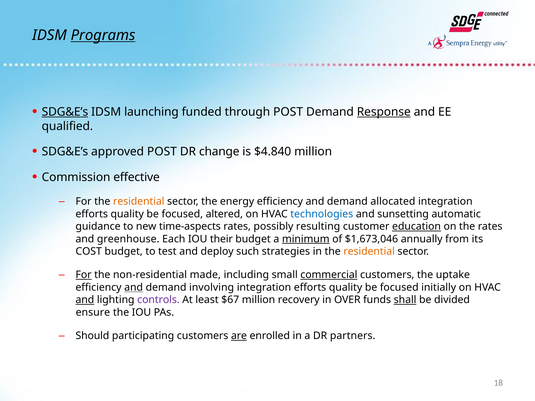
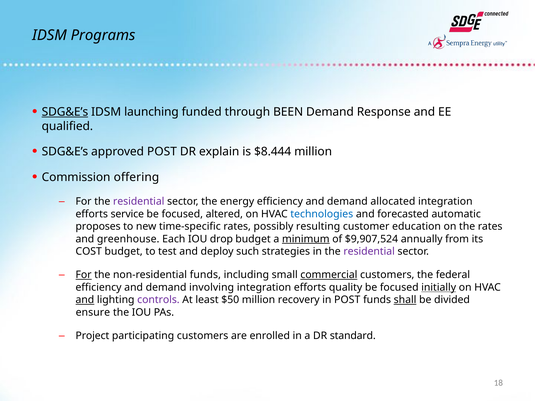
Programs underline: present -> none (103, 35)
through POST: POST -> BEEN (288, 112)
Response underline: present -> none (384, 112)
change: change -> explain (219, 152)
$4.840: $4.840 -> $8.444 (273, 152)
effective: effective -> offering (136, 177)
residential colour: orange -> purple (139, 202)
quality: quality -> service (127, 214)
sunsetting: sunsetting -> forecasted (403, 214)
guidance: guidance -> proposes (98, 227)
time-aspects: time-aspects -> time-specific (190, 227)
education underline: present -> none (417, 227)
their: their -> drop (221, 239)
$1,673,046: $1,673,046 -> $9,907,524 (371, 239)
residential colour: orange -> purple (369, 252)
non-residential made: made -> funds (205, 275)
uptake: uptake -> federal (453, 275)
and underline: present -> none (134, 288)
initially underline: none -> present (439, 288)
$67: $67 -> $50 (230, 300)
in OVER: OVER -> POST (347, 300)
Should: Should -> Project (92, 336)
are underline: present -> none (239, 336)
partners: partners -> standard (353, 336)
